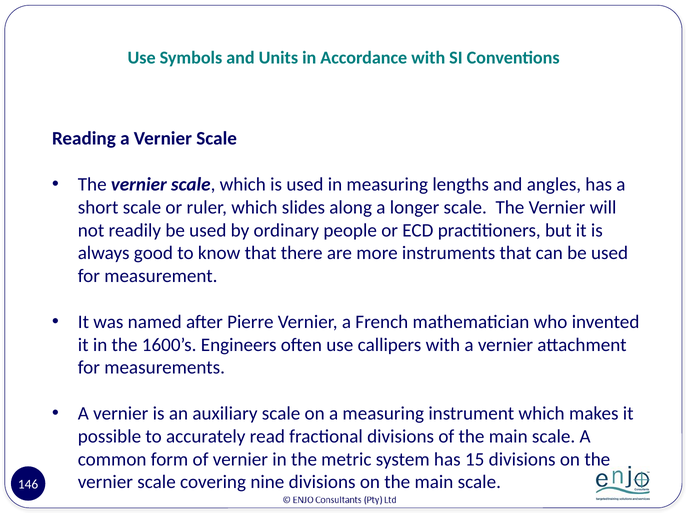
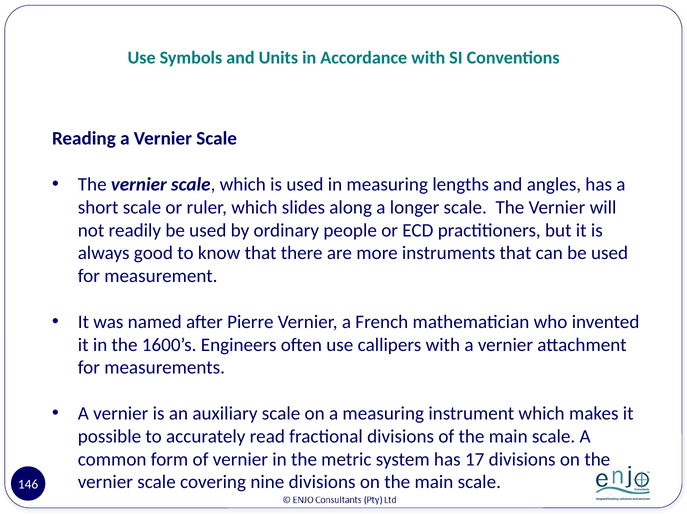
15: 15 -> 17 (475, 459)
